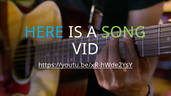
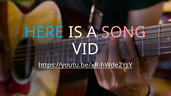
SONG colour: light green -> pink (124, 32)
